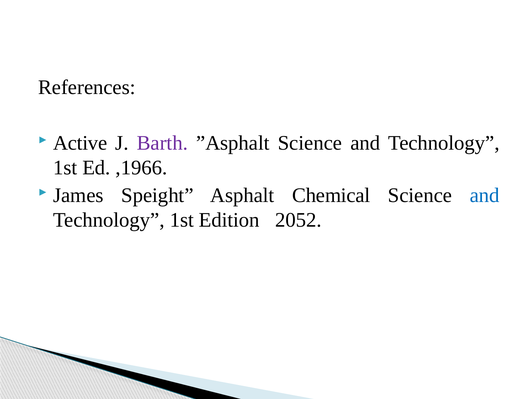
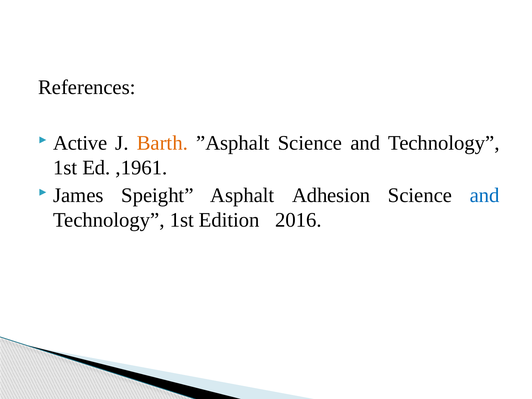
Barth colour: purple -> orange (162, 143)
,1966: ,1966 -> ,1961 (141, 168)
Chemical: Chemical -> Adhesion (331, 195)
2052: 2052 -> 2016 (298, 220)
